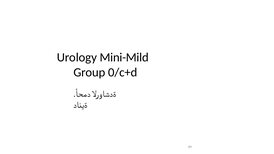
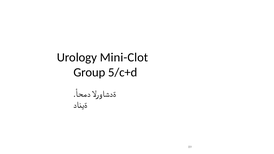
Mini-Mild: Mini-Mild -> Mini-Clot (124, 57)
0/c+d: 0/c+d -> 5/c+d (123, 72)
